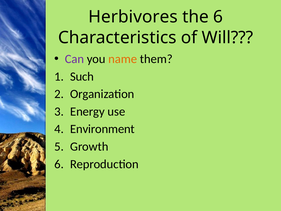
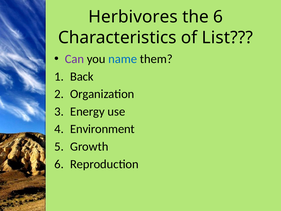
Will: Will -> List (227, 38)
name colour: orange -> blue (123, 59)
Such: Such -> Back (82, 76)
